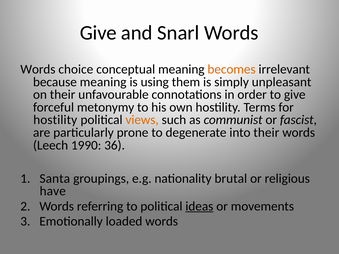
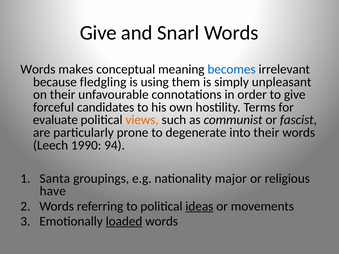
choice: choice -> makes (76, 69)
becomes colour: orange -> blue (232, 69)
because meaning: meaning -> fledgling (103, 82)
metonymy: metonymy -> candidates (106, 107)
hostility: hostility -> evaluate (55, 120)
36: 36 -> 94 (115, 145)
brutal: brutal -> major (231, 179)
loaded underline: none -> present (124, 221)
